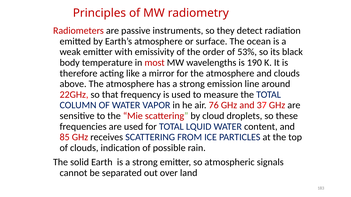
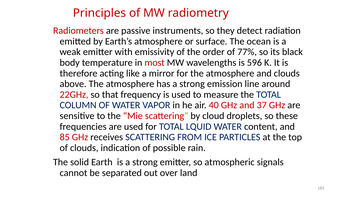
53%: 53% -> 77% (247, 52)
190: 190 -> 596 (254, 63)
76: 76 -> 40 (214, 105)
